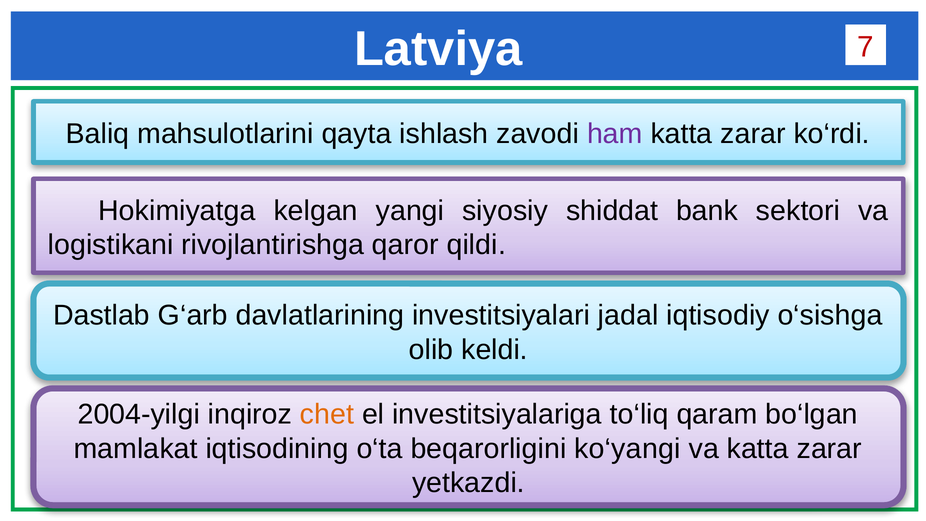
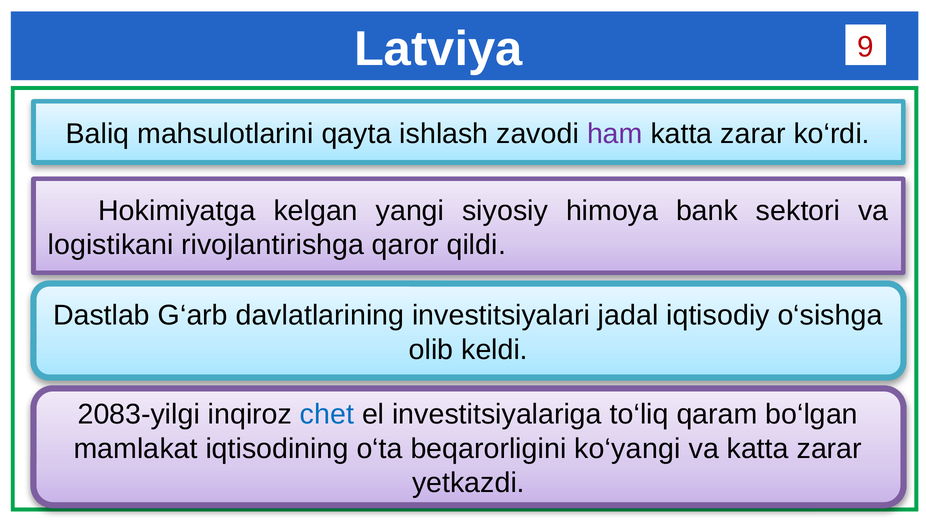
7: 7 -> 9 (866, 47)
shiddat: shiddat -> himoya (612, 211)
2004-yilgi: 2004-yilgi -> 2083-yilgi (139, 415)
chet colour: orange -> blue (327, 415)
